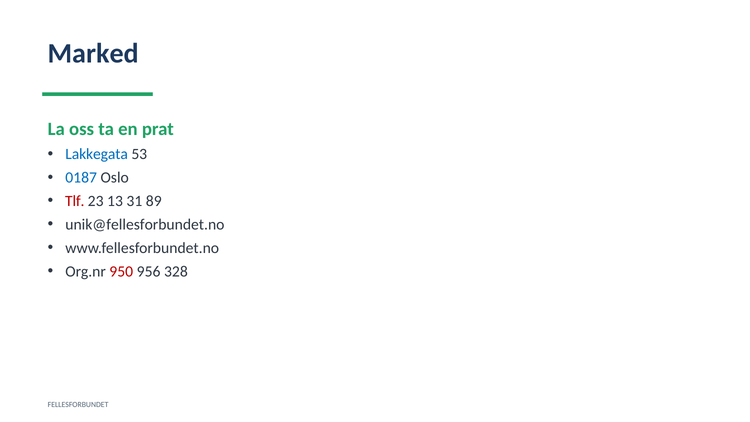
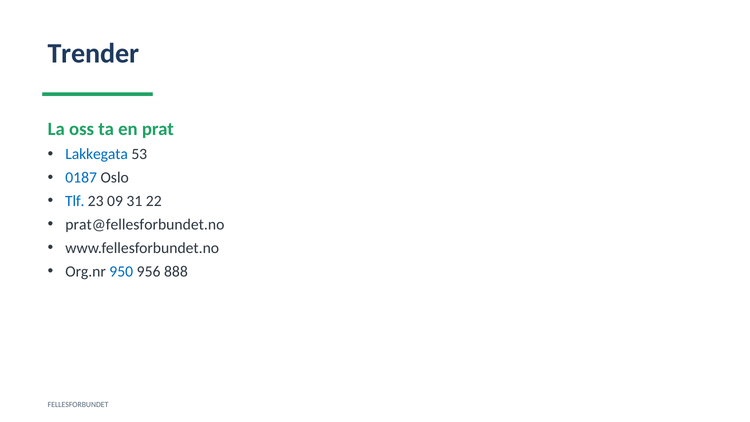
Marked: Marked -> Trender (93, 54)
Tlf colour: red -> blue (75, 201)
13: 13 -> 09 (115, 201)
89: 89 -> 22 (154, 201)
unik@fellesforbundet.no: unik@fellesforbundet.no -> prat@fellesforbundet.no (145, 225)
950 colour: red -> blue (121, 271)
328: 328 -> 888 (176, 271)
